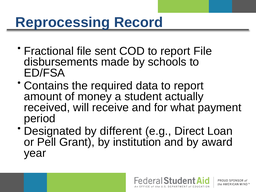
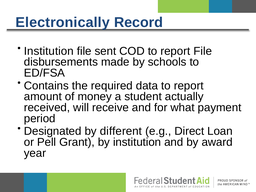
Reprocessing: Reprocessing -> Electronically (63, 22)
Fractional: Fractional -> Institution (49, 51)
